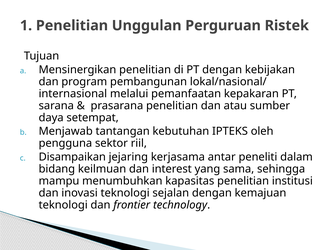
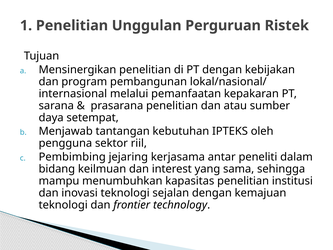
Disampaikan: Disampaikan -> Pembimbing (72, 157)
